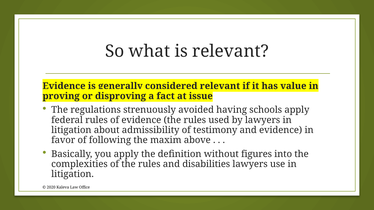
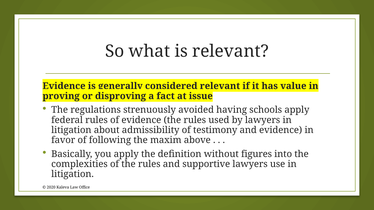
disabilities: disabilities -> supportive (206, 164)
